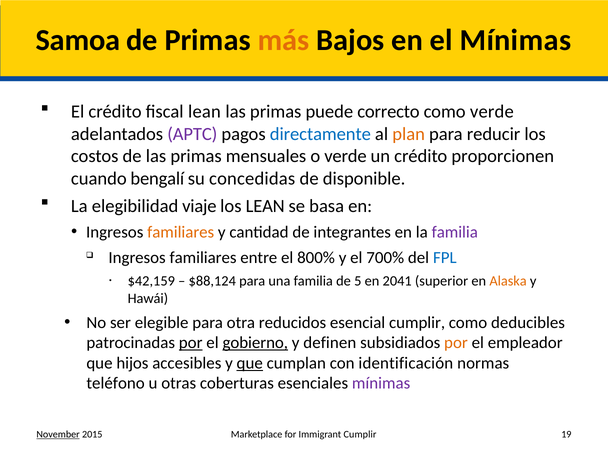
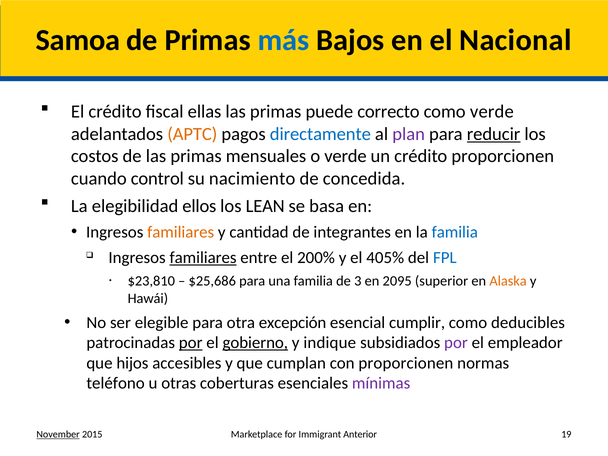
más colour: orange -> blue (284, 40)
el Mínimas: Mínimas -> Nacional (515, 40)
fiscal lean: lean -> ellas (205, 112)
APTC colour: purple -> orange (192, 134)
plan colour: orange -> purple (409, 134)
reducir underline: none -> present (494, 134)
bengalí: bengalí -> control (157, 179)
concedidas: concedidas -> nacimiento (252, 179)
disponible: disponible -> concedida (364, 179)
viaje: viaje -> ellos (199, 206)
familia colour: purple -> blue (455, 232)
familiares underline: none -> present (203, 258)
800%: 800% -> 200% (316, 258)
700%: 700% -> 405% (385, 258)
$42,159: $42,159 -> $23,810 (151, 281)
$88,124: $88,124 -> $25,686 (212, 281)
5: 5 -> 3 (358, 281)
2041: 2041 -> 2095 (397, 281)
reducidos: reducidos -> excepción (293, 322)
definen: definen -> indique (330, 343)
por colour: orange -> purple (456, 343)
que underline: present -> none (250, 363)
con identificación: identificación -> proporcionen (406, 363)
Immigrant Cumplir: Cumplir -> Anterior (360, 434)
